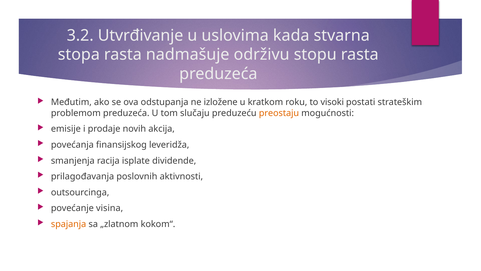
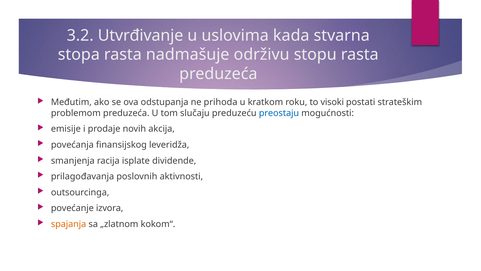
izložene: izložene -> prihoda (221, 102)
preostaju colour: orange -> blue (279, 113)
visina: visina -> izvora (110, 208)
